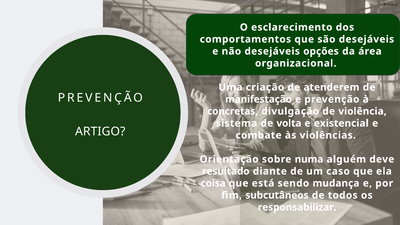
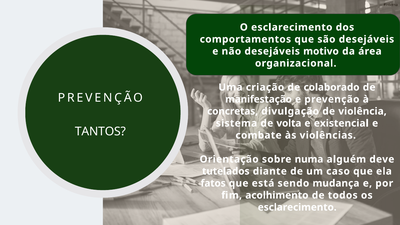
opções: opções -> motivo (321, 51)
atenderem: atenderem -> colaborado (332, 87)
ARTIGO: ARTIGO -> TANTOS (100, 132)
resultado: resultado -> tutelados (226, 171)
coisa: coisa -> fatos (213, 183)
subcutâneos: subcutâneos -> acolhimento (277, 195)
responsabilizar: responsabilizar -> esclarecimento (297, 207)
